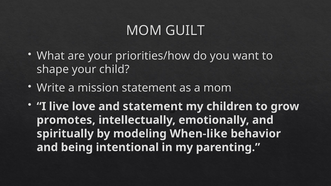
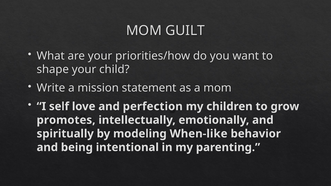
live: live -> self (59, 107)
and statement: statement -> perfection (153, 107)
